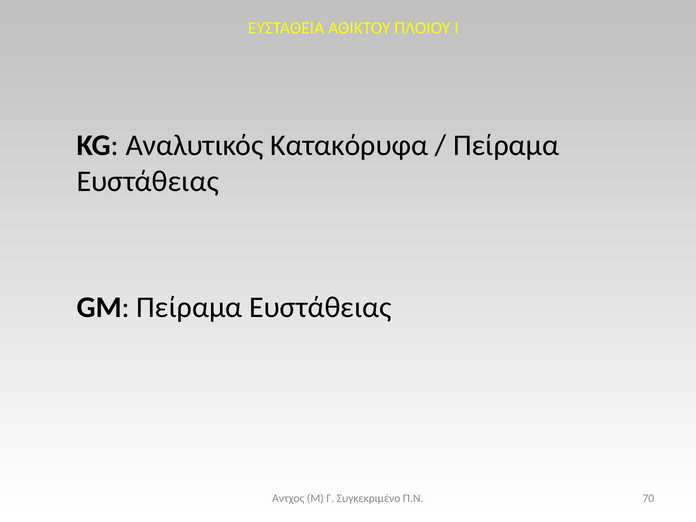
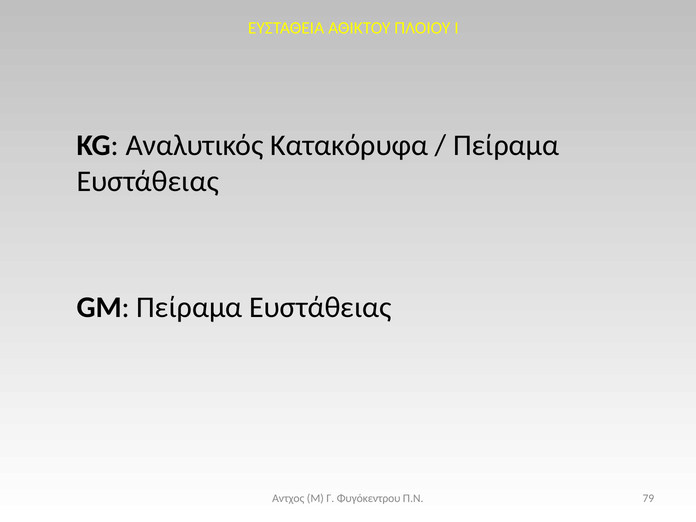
Συγκεκριμένο: Συγκεκριμένο -> Φυγόκεντρου (369, 498)
70: 70 -> 79 (648, 498)
